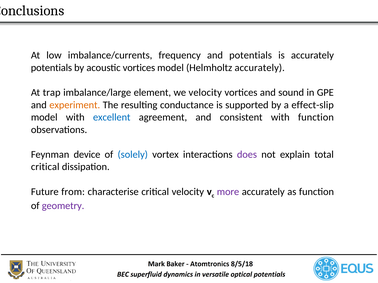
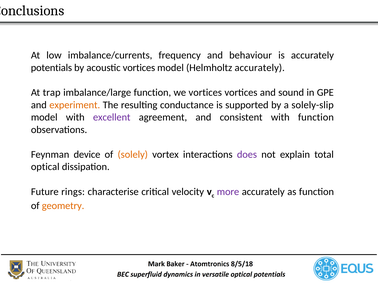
and potentials: potentials -> behaviour (251, 55)
imbalance/large element: element -> function (152, 93)
we velocity: velocity -> vortices (205, 93)
effect-slip: effect-slip -> solely-slip (313, 105)
excellent colour: blue -> purple (112, 117)
solely colour: blue -> orange (133, 155)
critical: critical -> optical (45, 167)
from: from -> rings (73, 192)
geometry colour: purple -> orange (63, 206)
